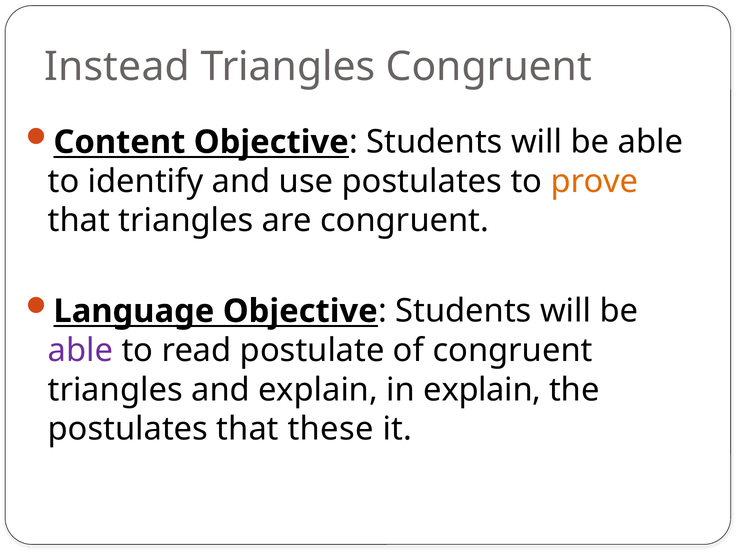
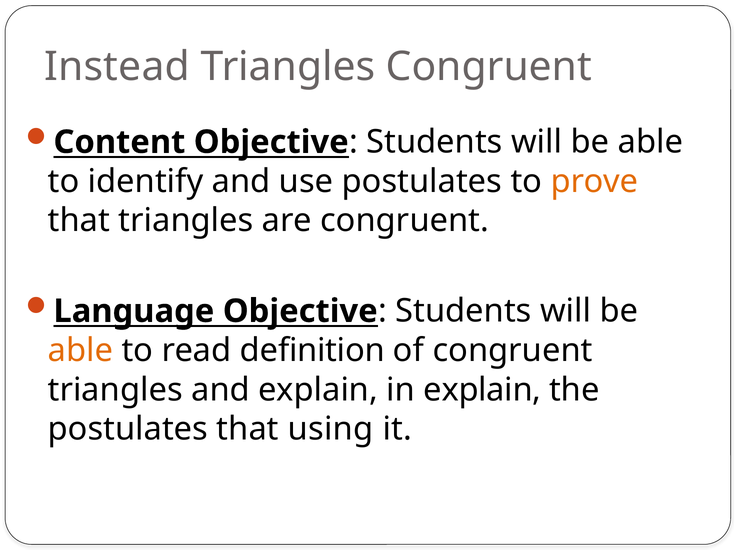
able colour: purple -> orange (80, 350)
postulate: postulate -> definition (312, 350)
these: these -> using (331, 429)
